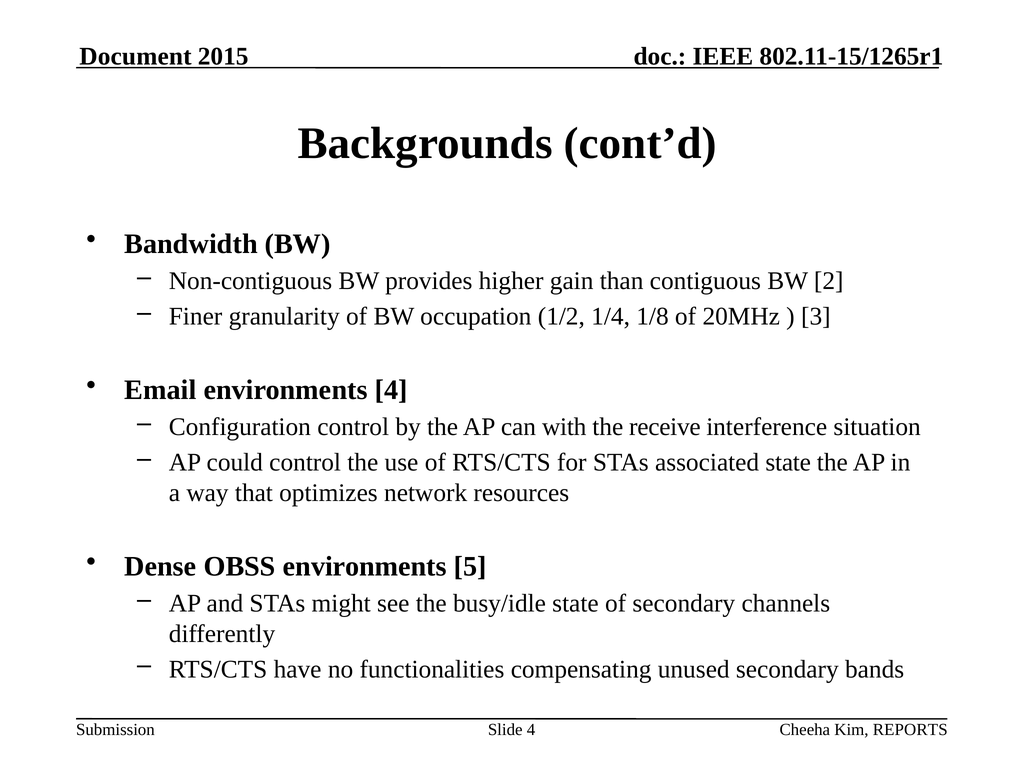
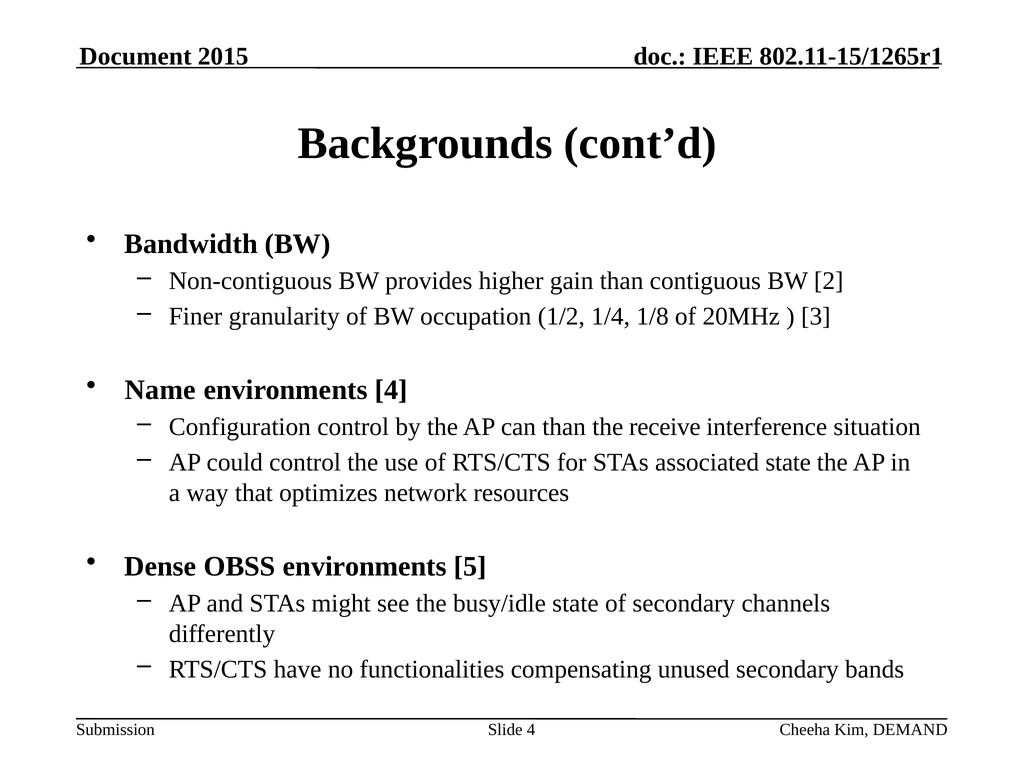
Email: Email -> Name (160, 390)
can with: with -> than (564, 427)
REPORTS: REPORTS -> DEMAND (910, 730)
